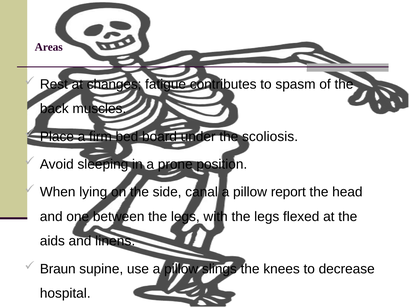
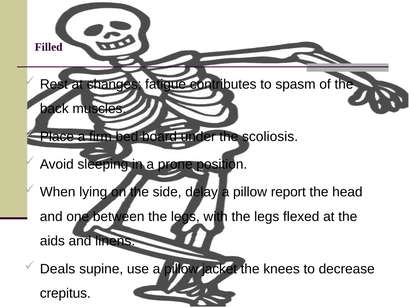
Areas: Areas -> Filled (49, 47)
canal: canal -> delay (202, 192)
Braun: Braun -> Deals (58, 269)
slings: slings -> jacket (220, 269)
hospital: hospital -> crepitus (65, 293)
